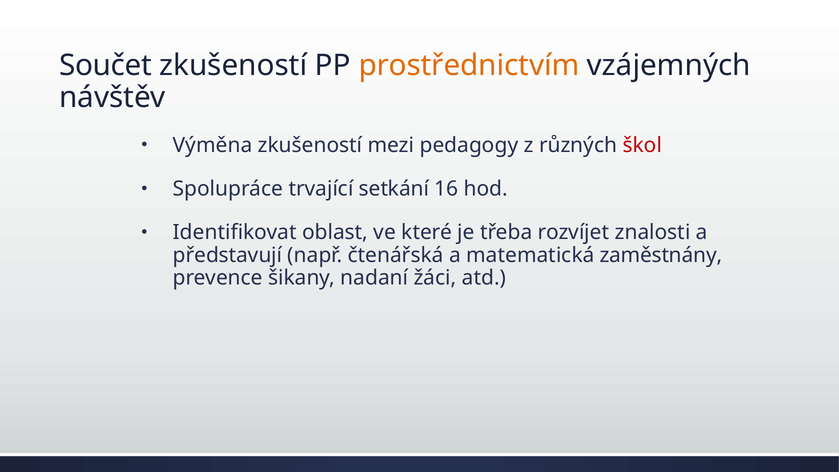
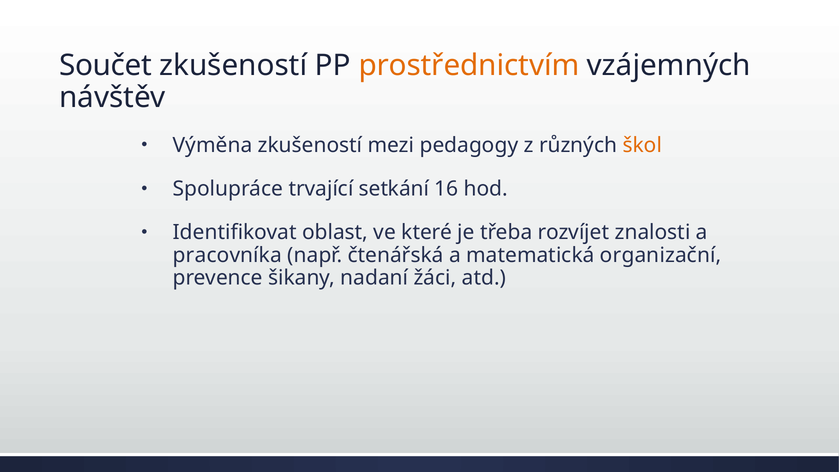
škol colour: red -> orange (642, 145)
představují: představují -> pracovníka (227, 255)
zaměstnány: zaměstnány -> organizační (661, 255)
